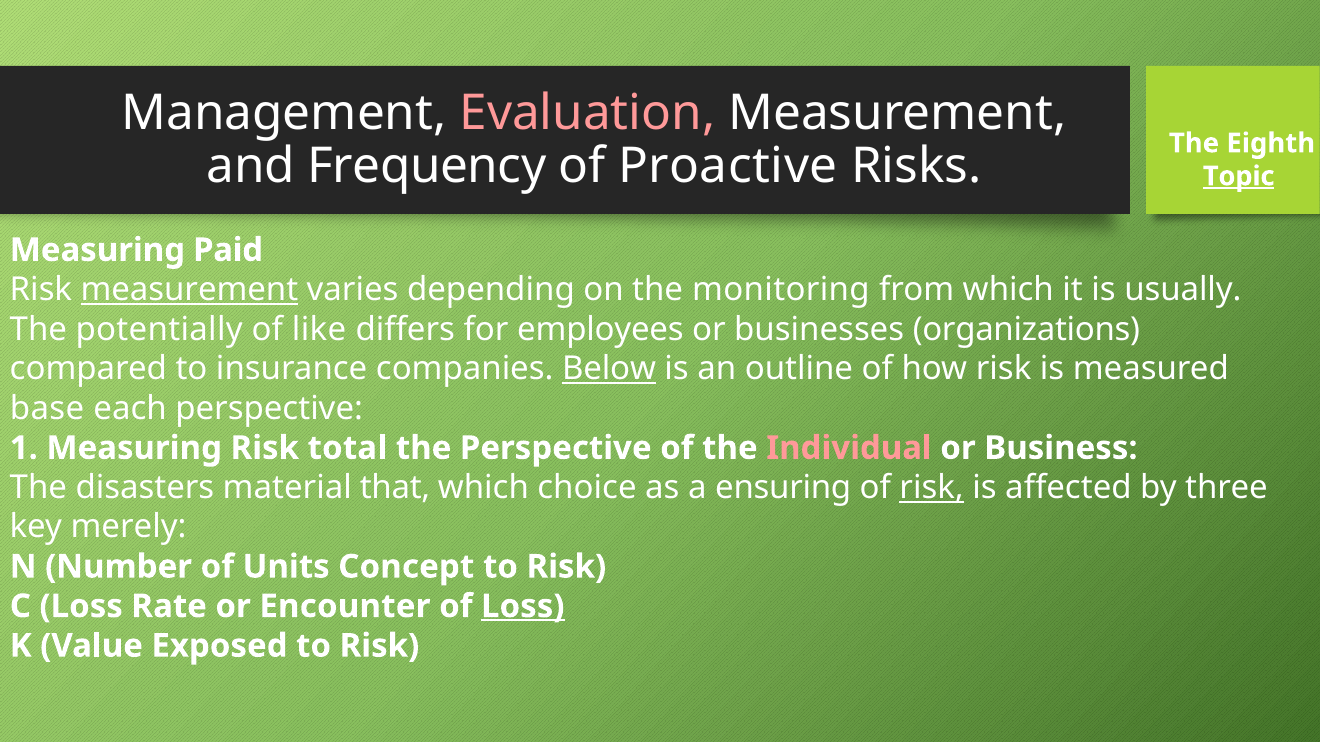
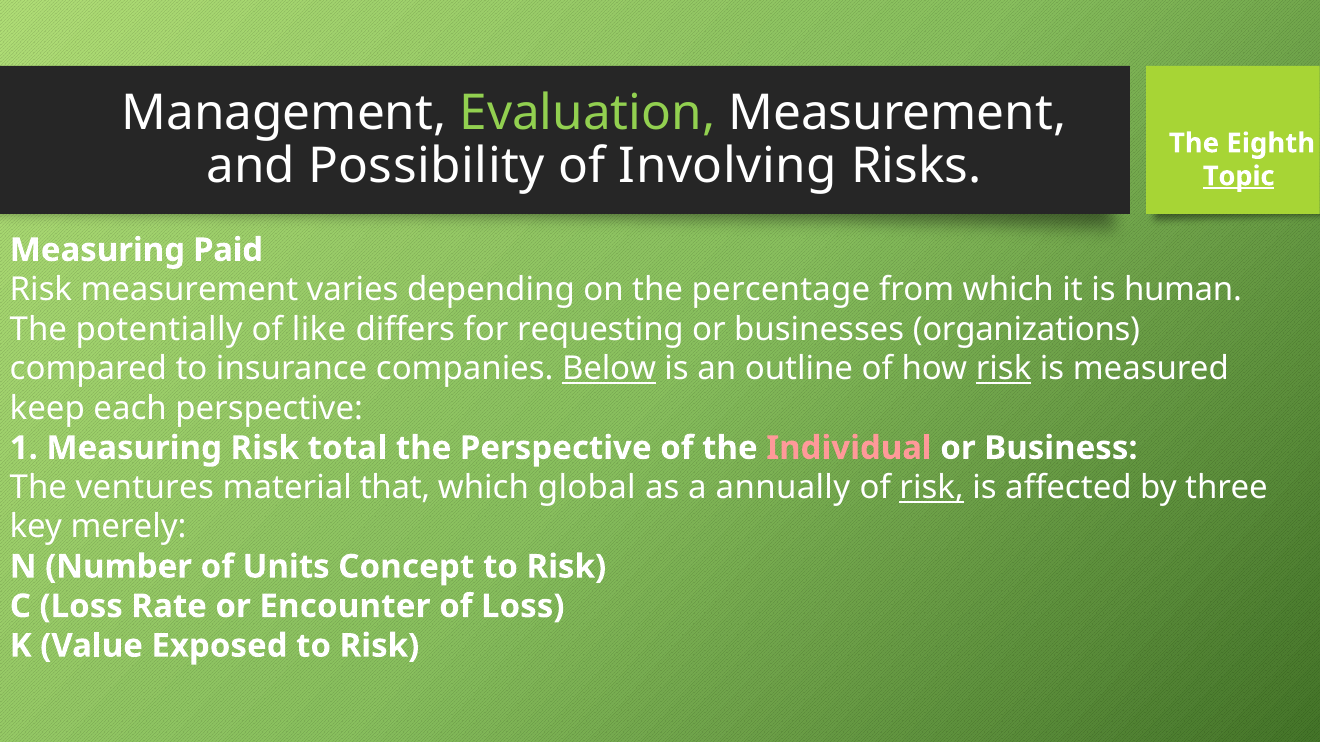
Evaluation colour: pink -> light green (587, 113)
Frequency: Frequency -> Possibility (426, 166)
Proactive: Proactive -> Involving (728, 166)
measurement underline: present -> none (189, 290)
monitoring: monitoring -> percentage (781, 290)
usually: usually -> human (1183, 290)
employees: employees -> requesting (600, 329)
risk underline: none -> present (1004, 369)
base: base -> keep (47, 409)
disasters: disasters -> ventures (145, 488)
choice: choice -> global (587, 488)
ensuring: ensuring -> annually (783, 488)
Loss underline: present -> none (523, 607)
